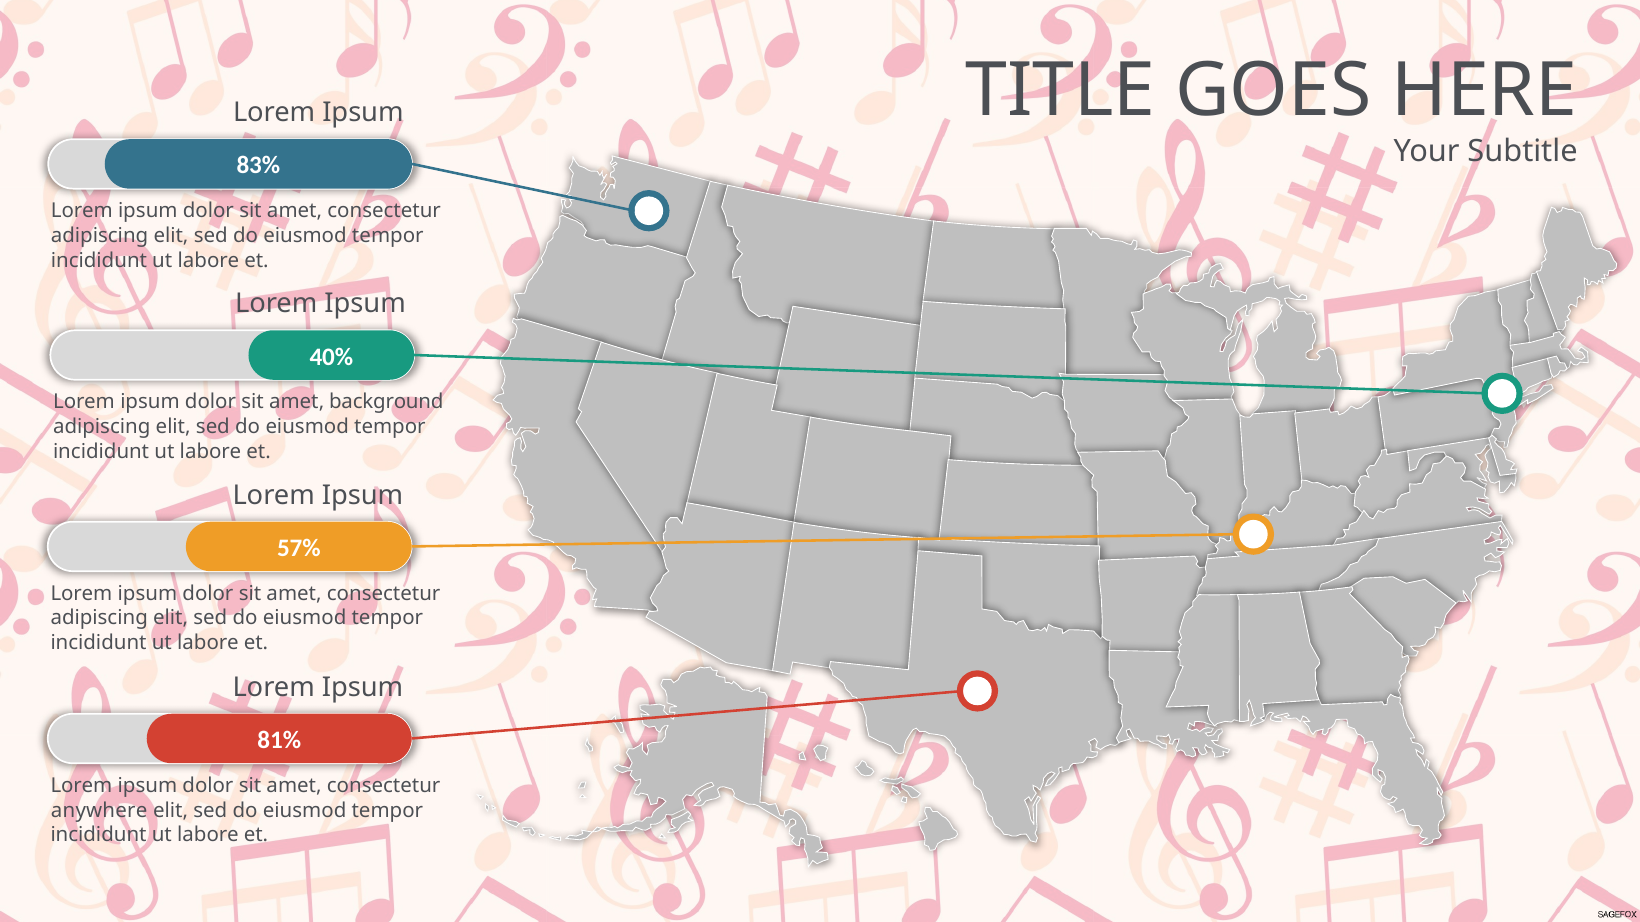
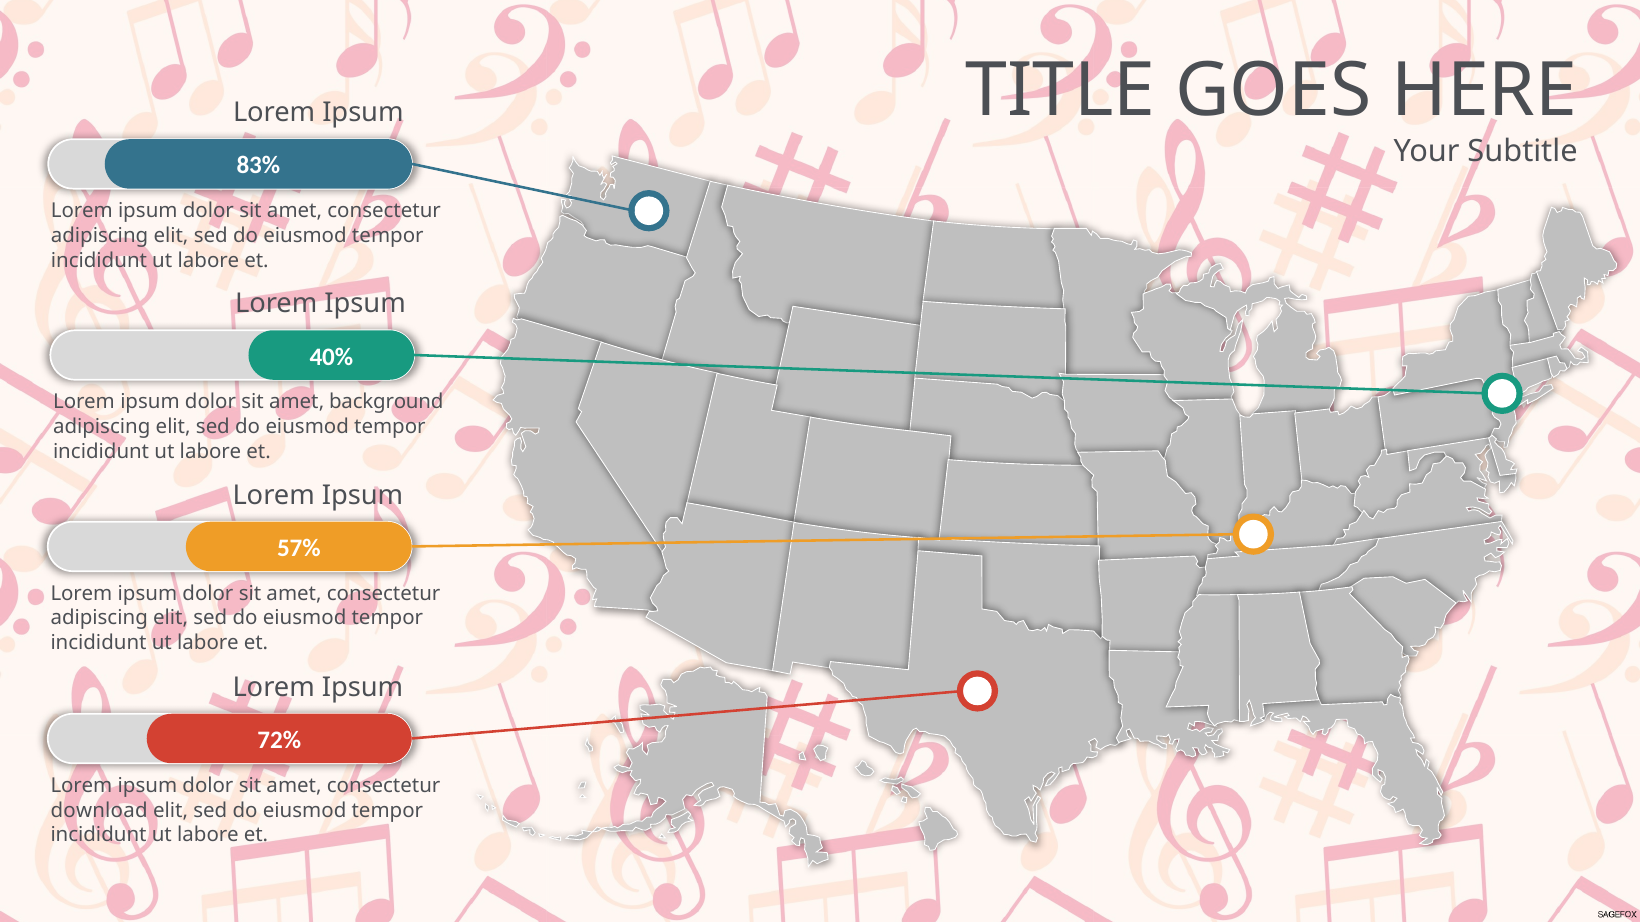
81%: 81% -> 72% (279, 741)
anywhere: anywhere -> download (99, 811)
